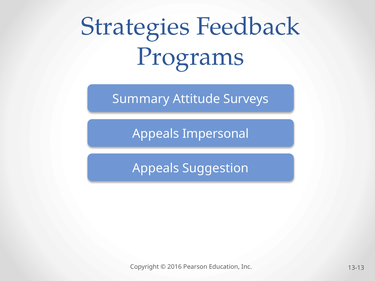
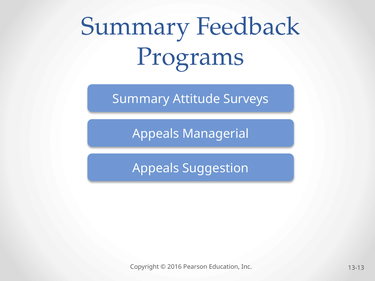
Strategies: Strategies -> Summary (136, 27)
Impersonal: Impersonal -> Managerial (216, 134)
